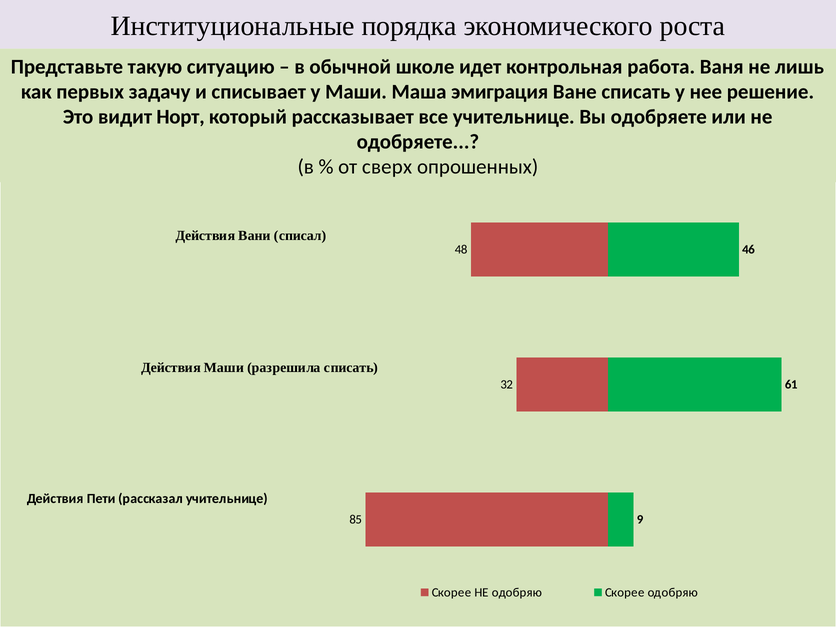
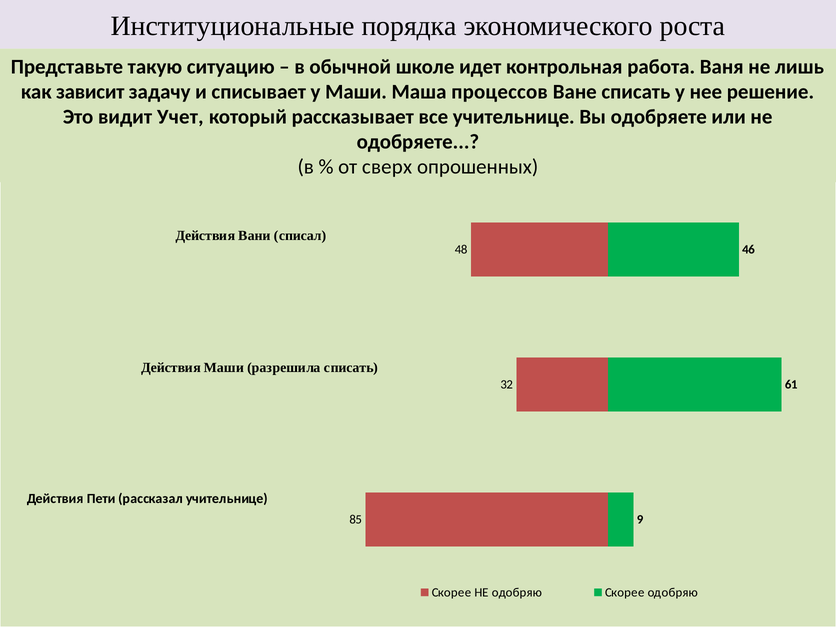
первых: первых -> зависит (90, 92)
эмиграция: эмиграция -> процессов (500, 92)
Норт: Норт -> Учет (180, 117)
